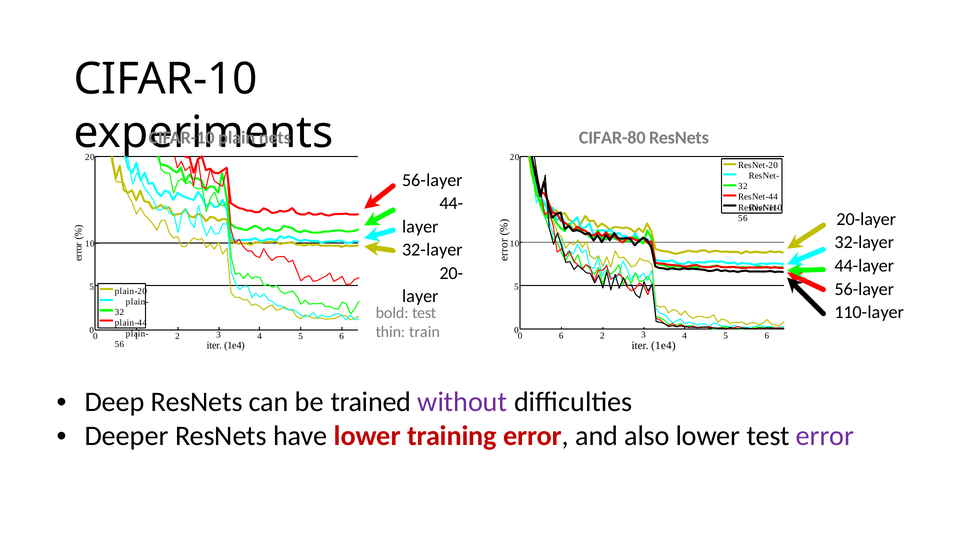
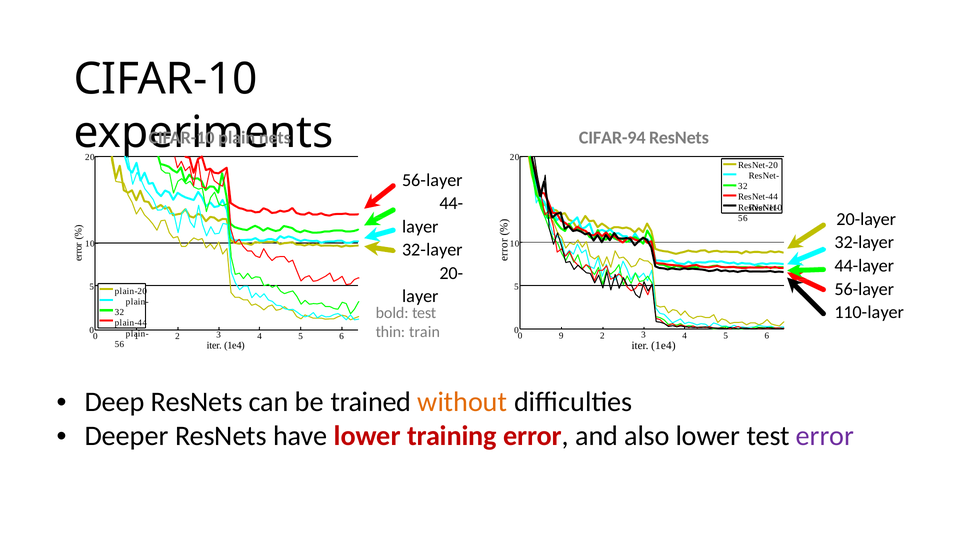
CIFAR-80: CIFAR-80 -> CIFAR-94 (612, 138)
0 6: 6 -> 9 (561, 336)
without colour: purple -> orange (462, 402)
